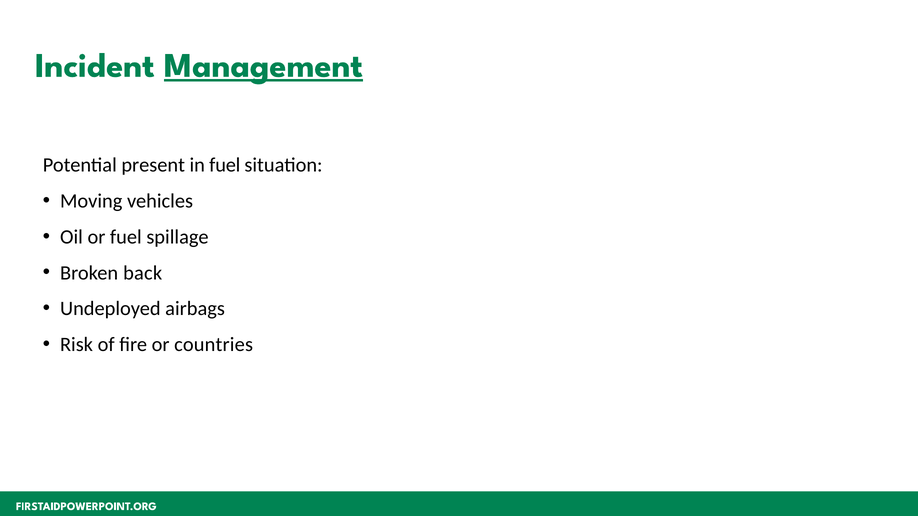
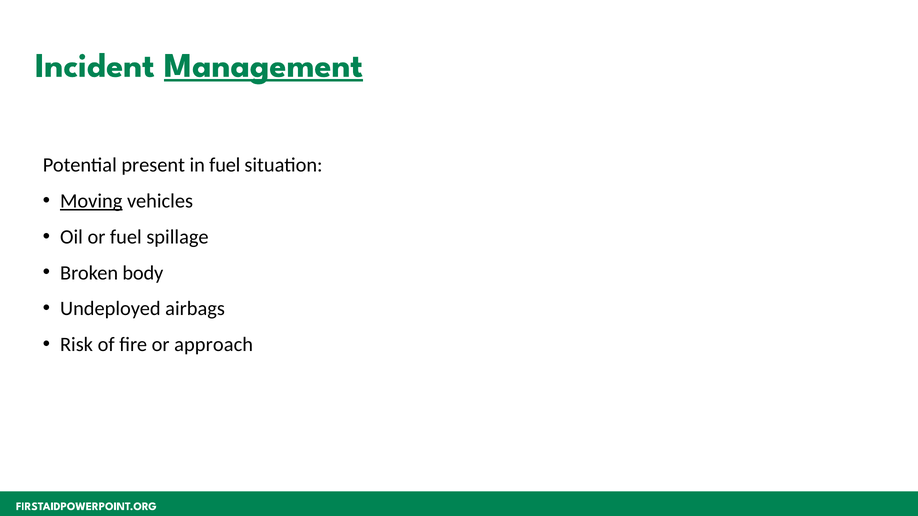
Moving underline: none -> present (91, 201)
back: back -> body (143, 273)
countries: countries -> approach (214, 345)
